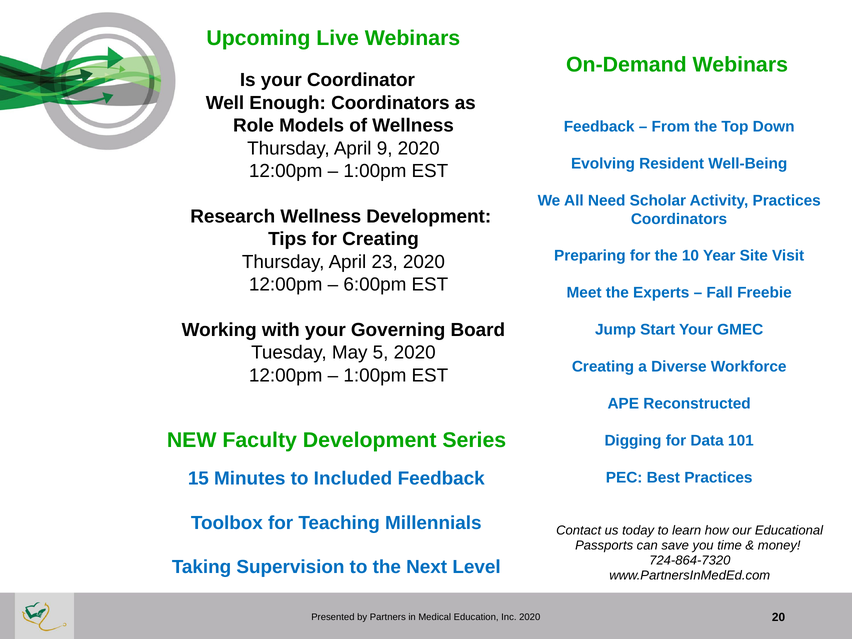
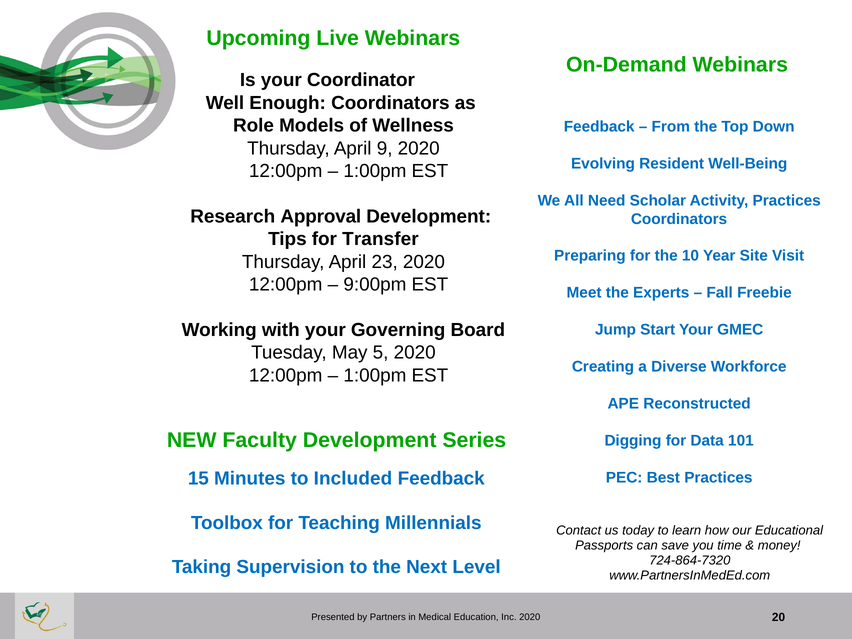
Research Wellness: Wellness -> Approval (321, 216)
for Creating: Creating -> Transfer (380, 239)
6:00pm: 6:00pm -> 9:00pm (375, 285)
